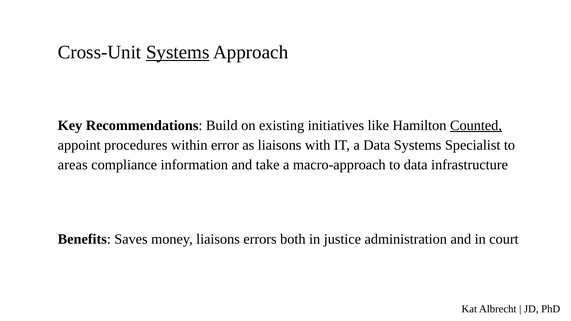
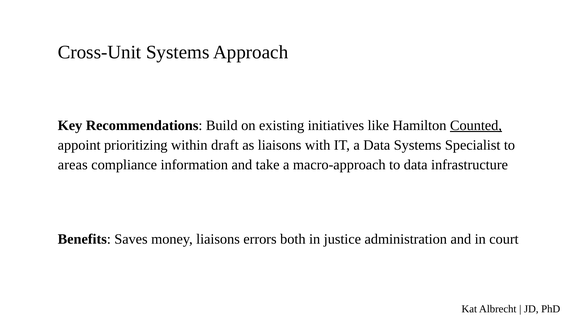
Systems underline: present -> none (178, 52)
procedures: procedures -> prioritizing (136, 145)
error: error -> draft (225, 145)
